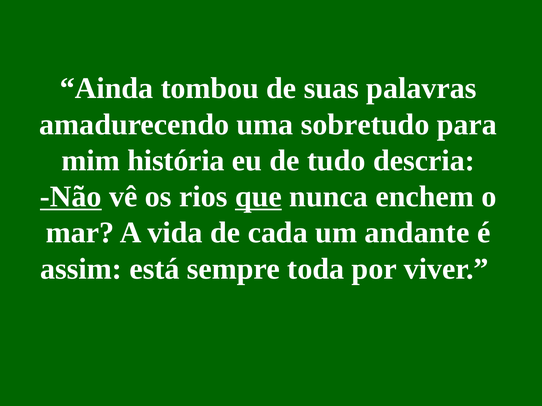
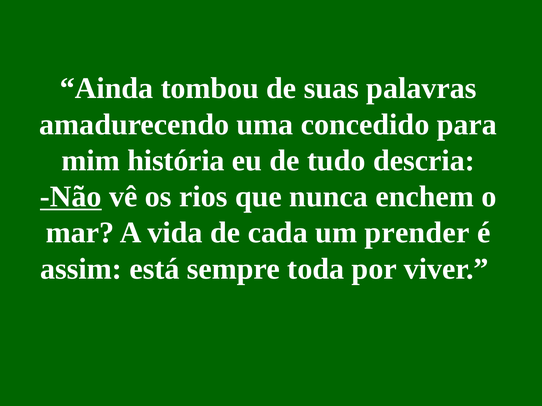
sobretudo: sobretudo -> concedido (365, 125)
que underline: present -> none (258, 197)
andante: andante -> prender (417, 233)
